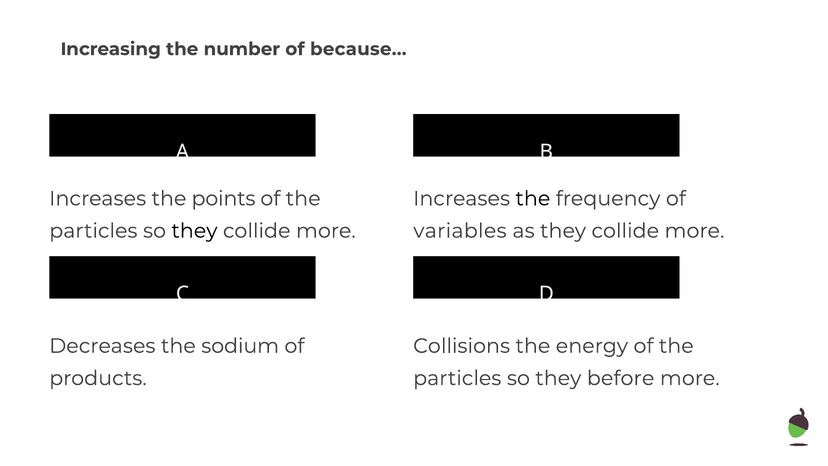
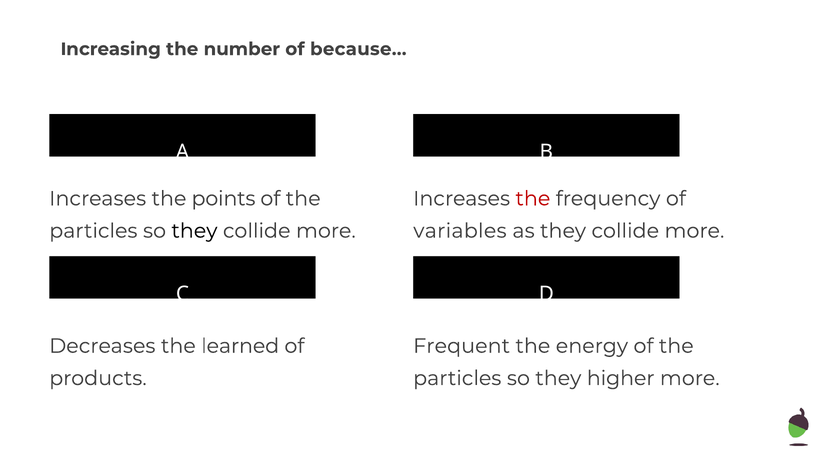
the colour: black -> red (533, 198)
sodium: sodium -> learned (240, 346)
Collisions: Collisions -> Frequent (462, 346)
before: before -> higher (621, 378)
